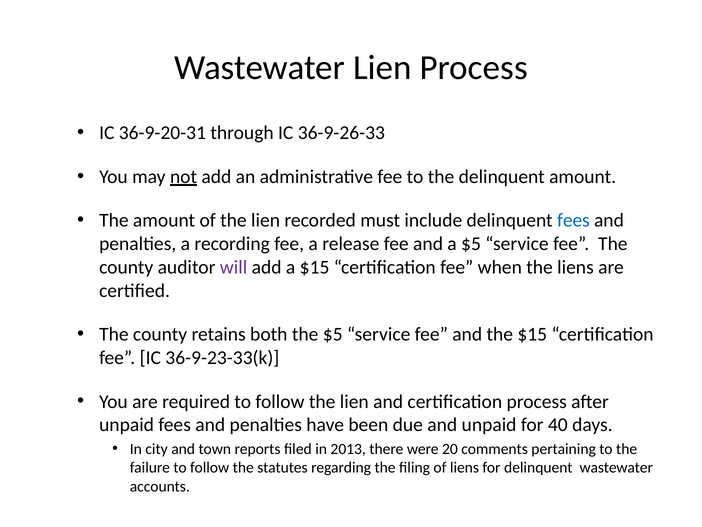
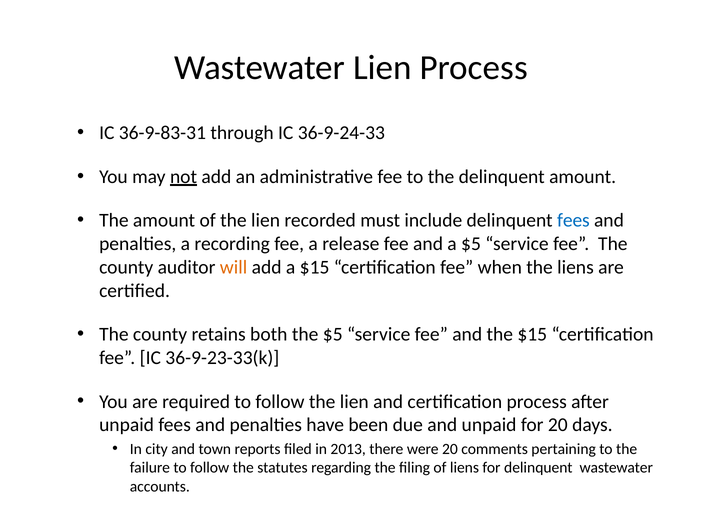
36-9-20-31: 36-9-20-31 -> 36-9-83-31 (162, 133)
36-9-26-33: 36-9-26-33 -> 36-9-24-33 (341, 133)
will colour: purple -> orange (234, 267)
for 40: 40 -> 20 (558, 425)
